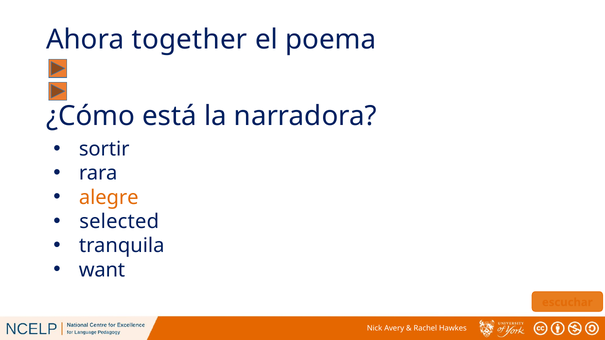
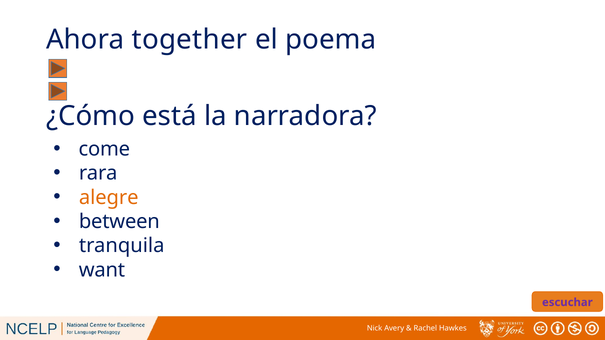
sortir: sortir -> come (104, 149)
selected: selected -> between (119, 222)
escuchar colour: orange -> purple (567, 303)
